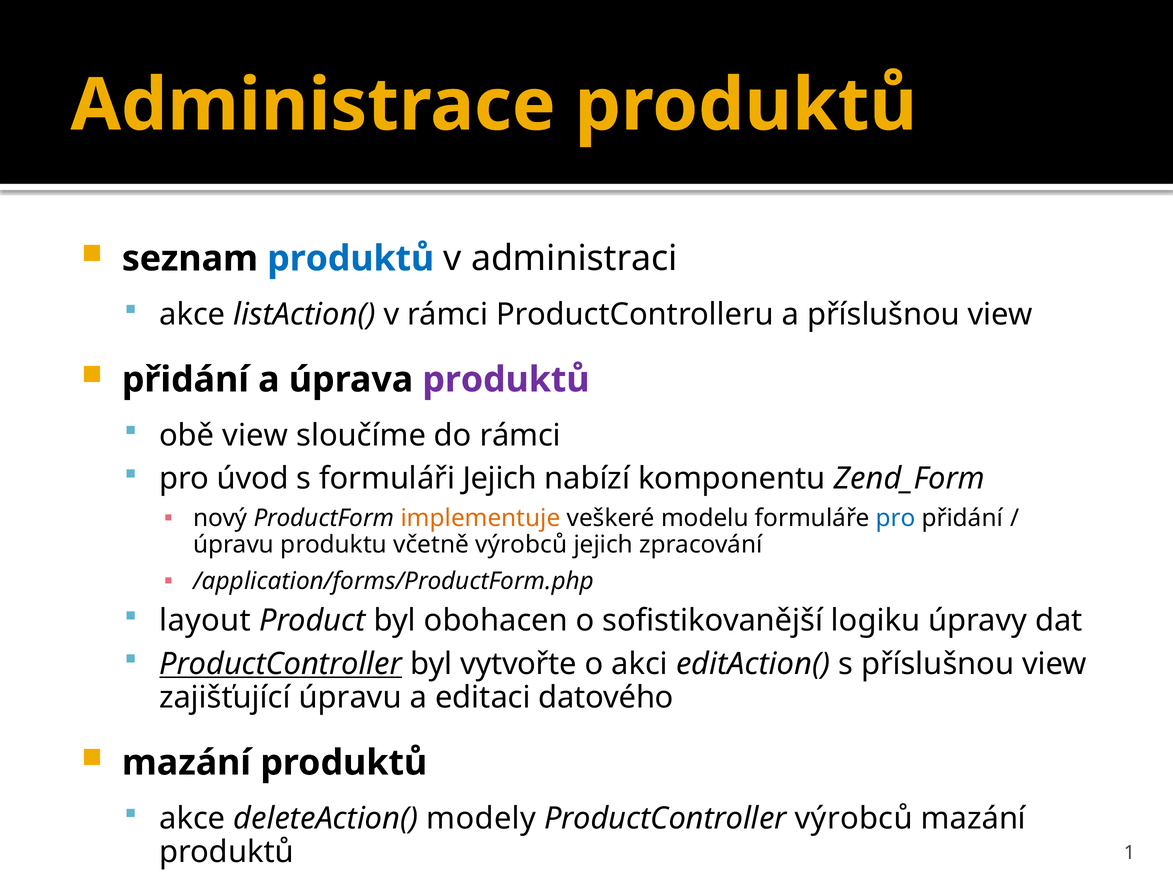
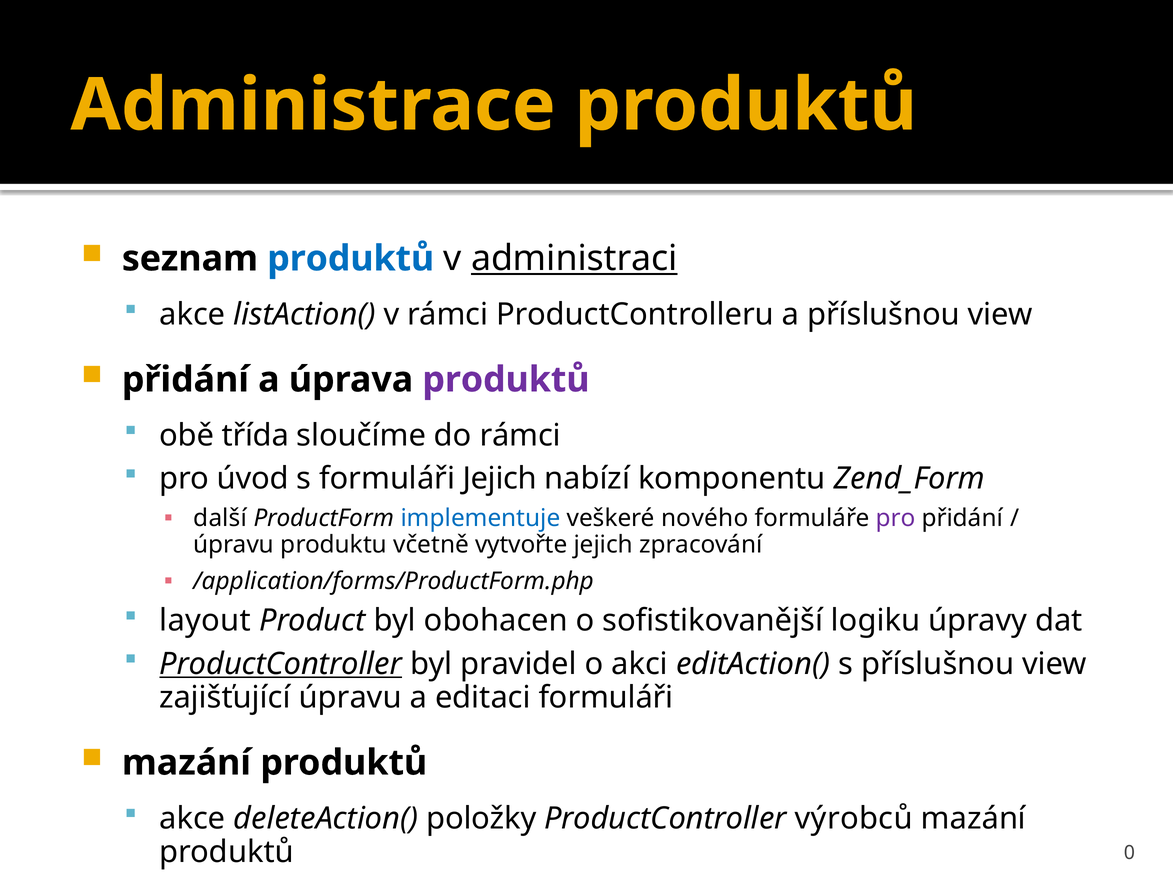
administraci underline: none -> present (574, 259)
obě view: view -> třída (255, 435)
nový: nový -> další (220, 518)
implementuje colour: orange -> blue (481, 518)
modelu: modelu -> nového (705, 518)
pro colour: blue -> purple (896, 518)
včetně výrobců: výrobců -> vytvořte (521, 545)
vytvořte: vytvořte -> pravidel (518, 664)
editaci datového: datového -> formuláři (606, 697)
modely: modely -> položky (481, 818)
1: 1 -> 0 (1129, 853)
